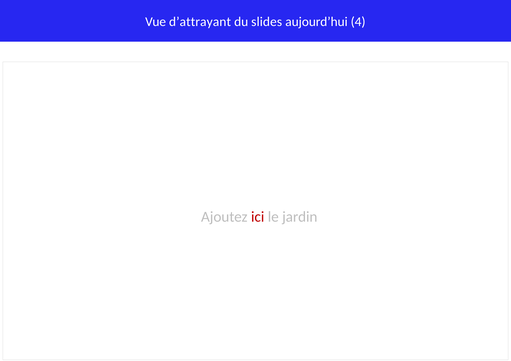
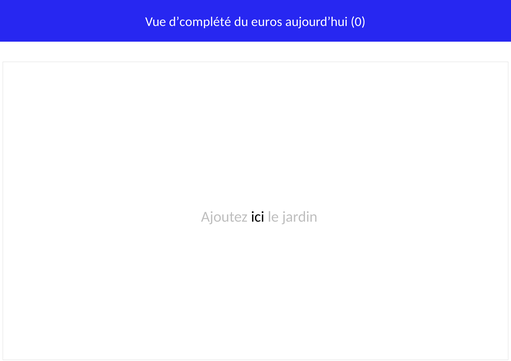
d’attrayant: d’attrayant -> d’complété (200, 22)
slides: slides -> euros (267, 22)
4: 4 -> 0 (358, 22)
ici colour: red -> black (258, 217)
